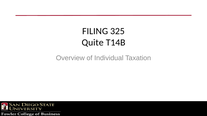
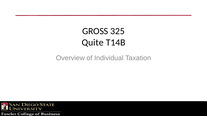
FILING: FILING -> GROSS (95, 31)
